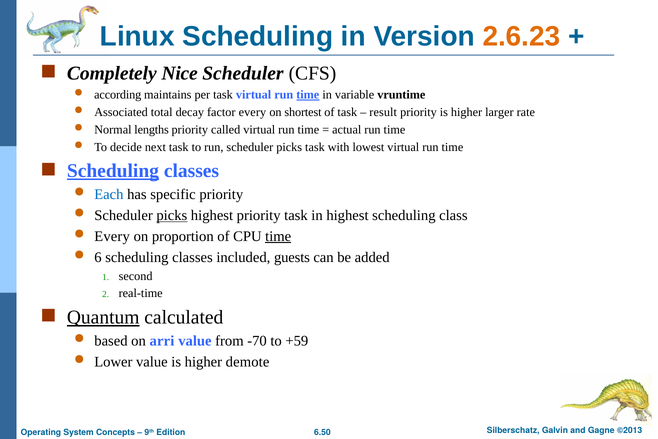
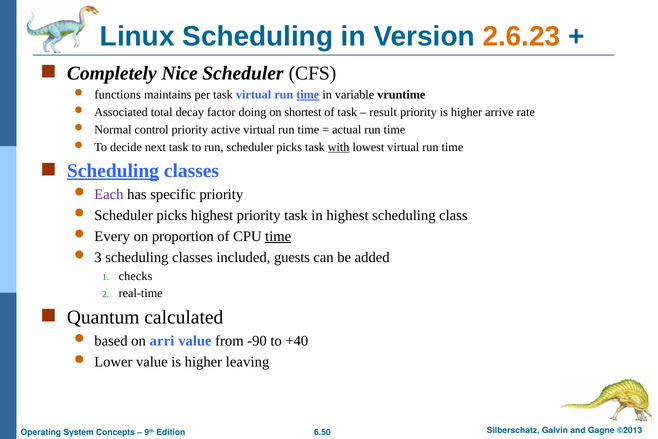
according: according -> functions (118, 95)
factor every: every -> doing (252, 112)
larger: larger -> arrive (499, 112)
lengths: lengths -> control (152, 129)
called: called -> active (226, 129)
with underline: none -> present (339, 147)
Each colour: blue -> purple (109, 194)
picks underline: present -> none (172, 215)
6: 6 -> 3 (98, 257)
second: second -> checks (136, 276)
Quantum underline: present -> none (103, 317)
-70: -70 -> -90 (257, 341)
+59: +59 -> +40 (297, 341)
demote: demote -> leaving (248, 362)
